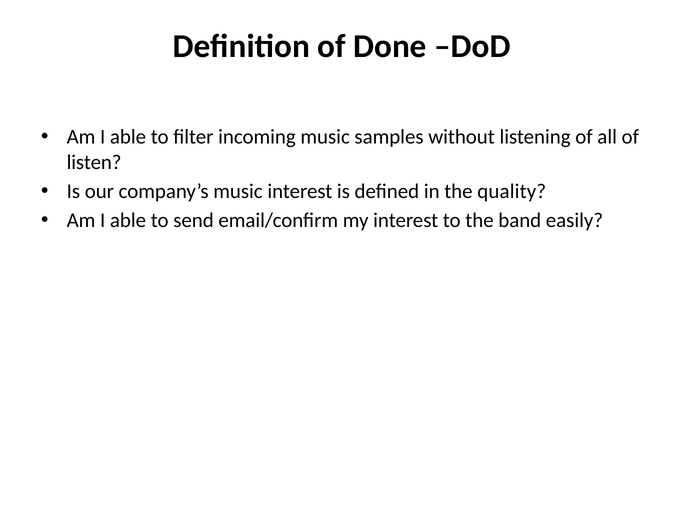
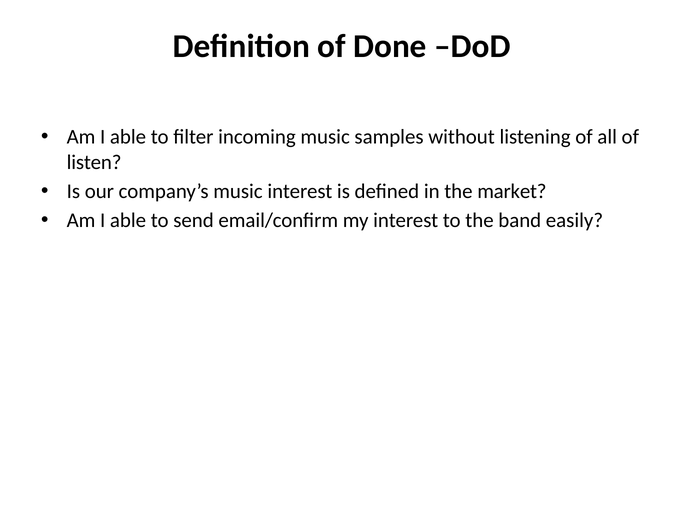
quality: quality -> market (512, 191)
